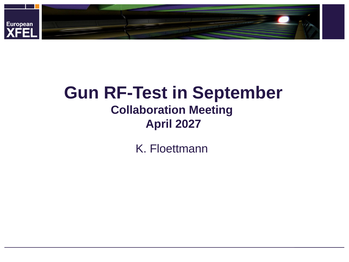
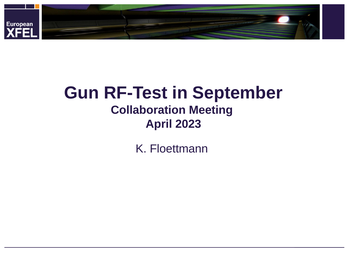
2027: 2027 -> 2023 (188, 124)
